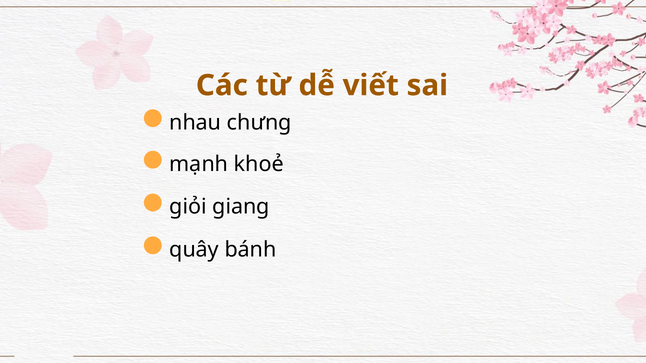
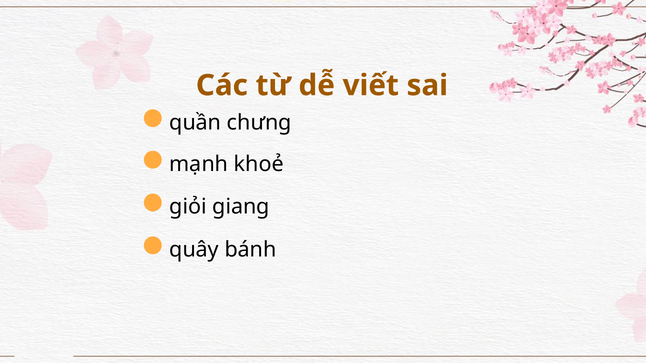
nhau: nhau -> quần (195, 123)
